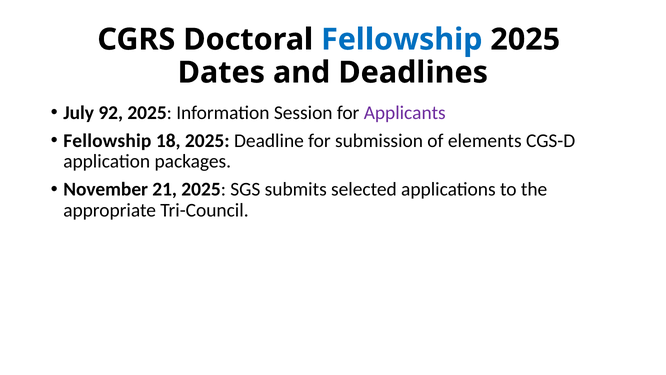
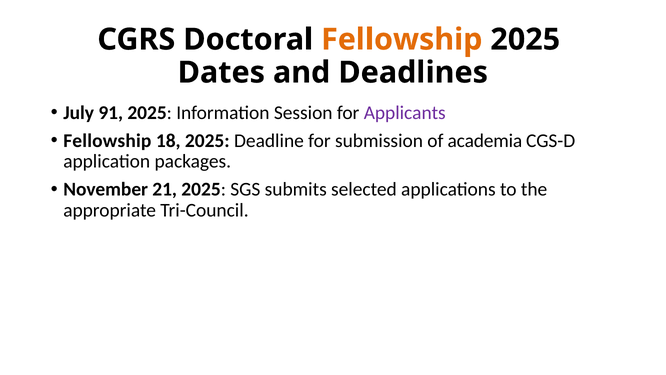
Fellowship colour: blue -> orange (402, 39)
92: 92 -> 91 (111, 113)
elements: elements -> academia (485, 140)
